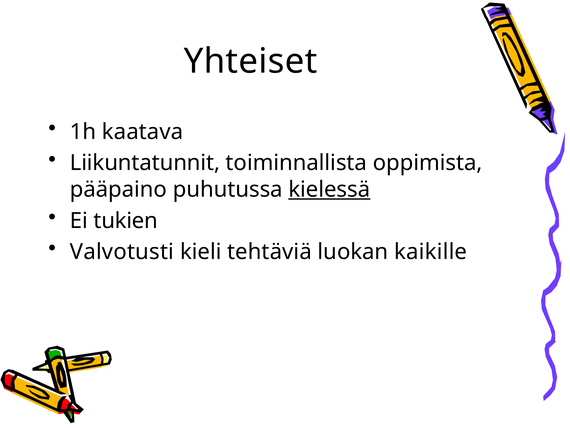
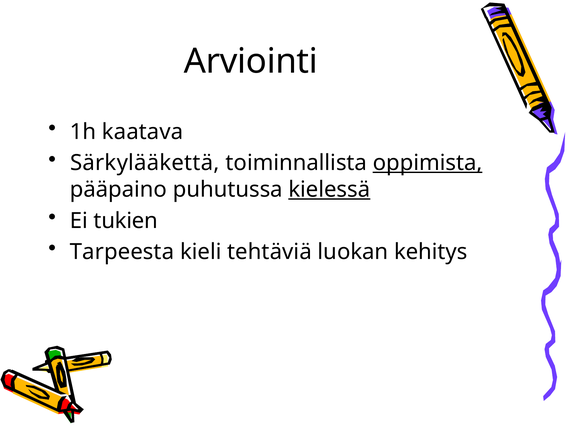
Yhteiset: Yhteiset -> Arviointi (251, 61)
Liikuntatunnit: Liikuntatunnit -> Särkylääkettä (145, 163)
oppimista underline: none -> present (428, 163)
Valvotusti: Valvotusti -> Tarpeesta (122, 251)
kaikille: kaikille -> kehitys (431, 251)
